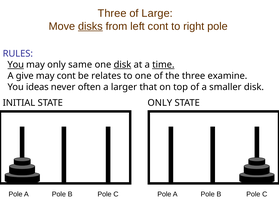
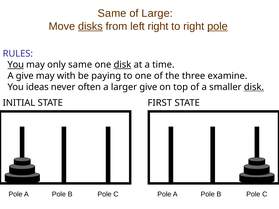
Three: Three -> Same (112, 13)
left cont: cont -> right (158, 26)
pole underline: none -> present (218, 26)
time underline: present -> none (163, 65)
may cont: cont -> with (66, 76)
relates: relates -> paying (106, 76)
larger that: that -> give (148, 87)
disk underline: none -> present (254, 87)
STATE ONLY: ONLY -> FIRST (160, 103)
